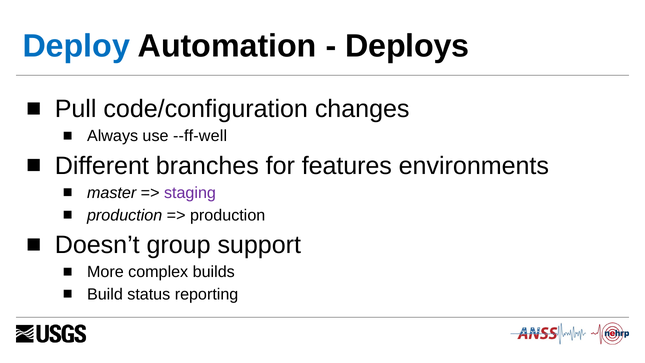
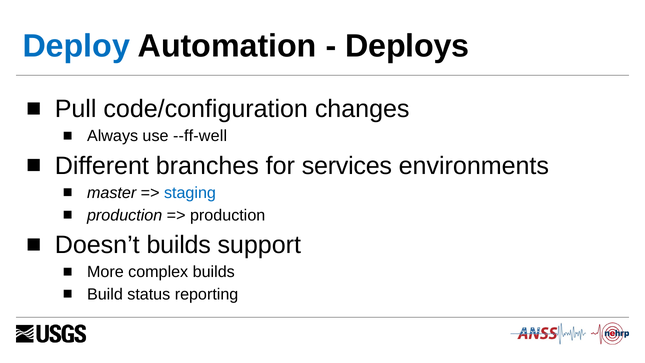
features: features -> services (347, 166)
staging colour: purple -> blue (190, 193)
Doesn’t group: group -> builds (179, 245)
